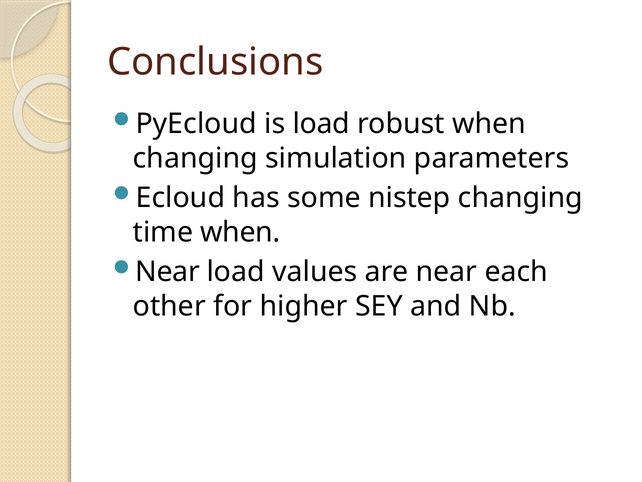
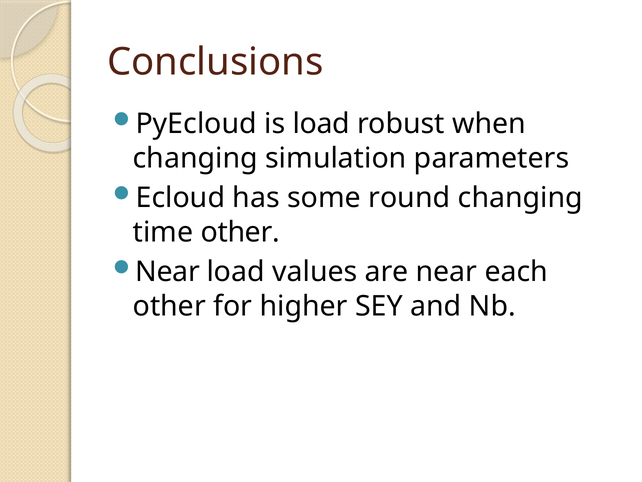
nistep: nistep -> round (409, 198)
time when: when -> other (240, 232)
